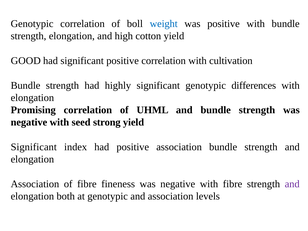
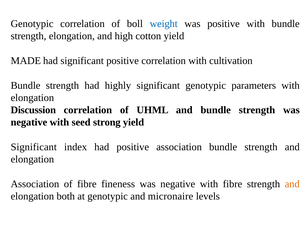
GOOD: GOOD -> MADE (26, 61)
differences: differences -> parameters (254, 85)
Promising: Promising -> Discussion (33, 110)
and colour: purple -> orange (292, 184)
and association: association -> micronaire (171, 196)
